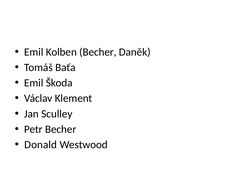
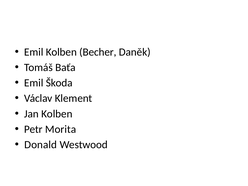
Jan Sculley: Sculley -> Kolben (57, 114)
Petr Becher: Becher -> Morita (61, 129)
